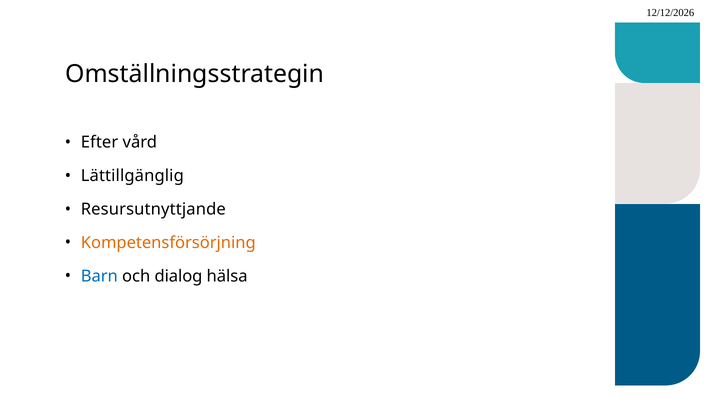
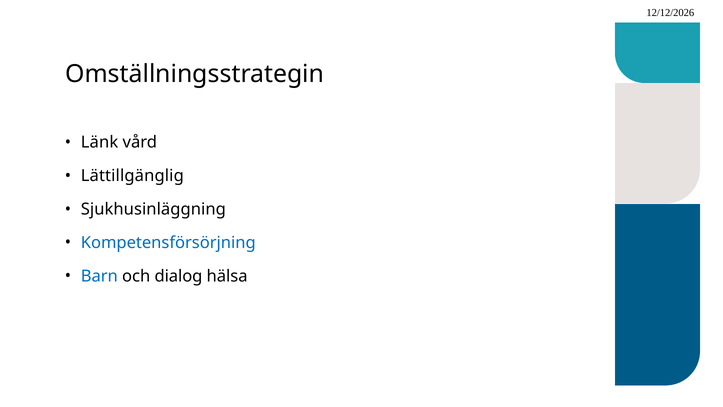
Efter: Efter -> Länk (100, 142)
Resursutnyttjande: Resursutnyttjande -> Sjukhusinläggning (153, 209)
Kompetensförsörjning colour: orange -> blue (168, 242)
